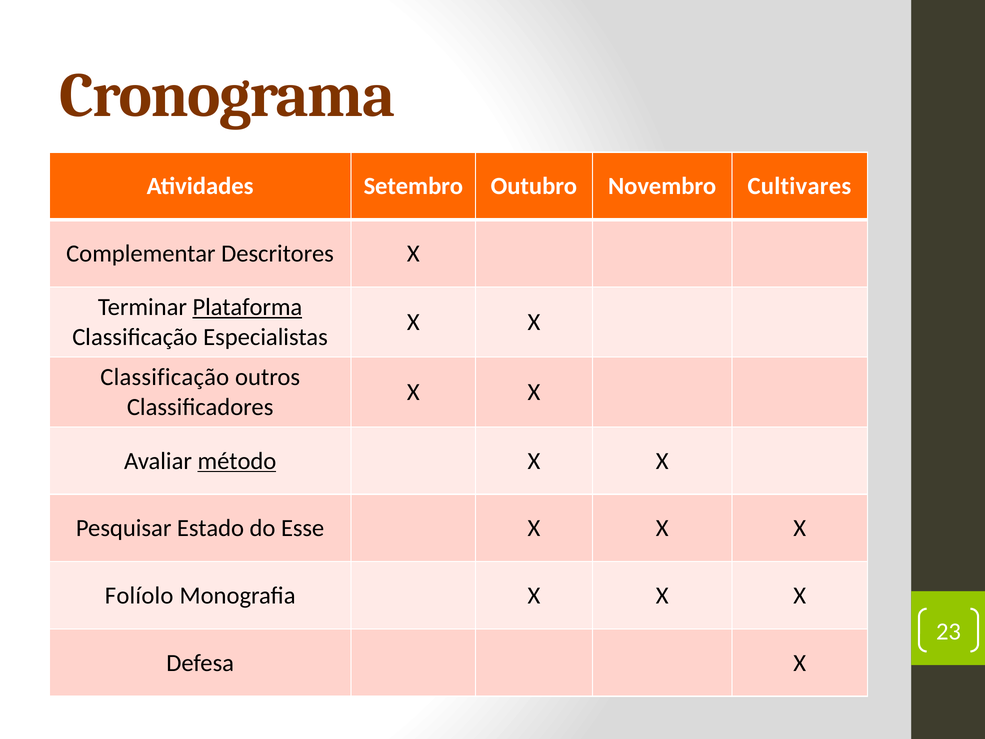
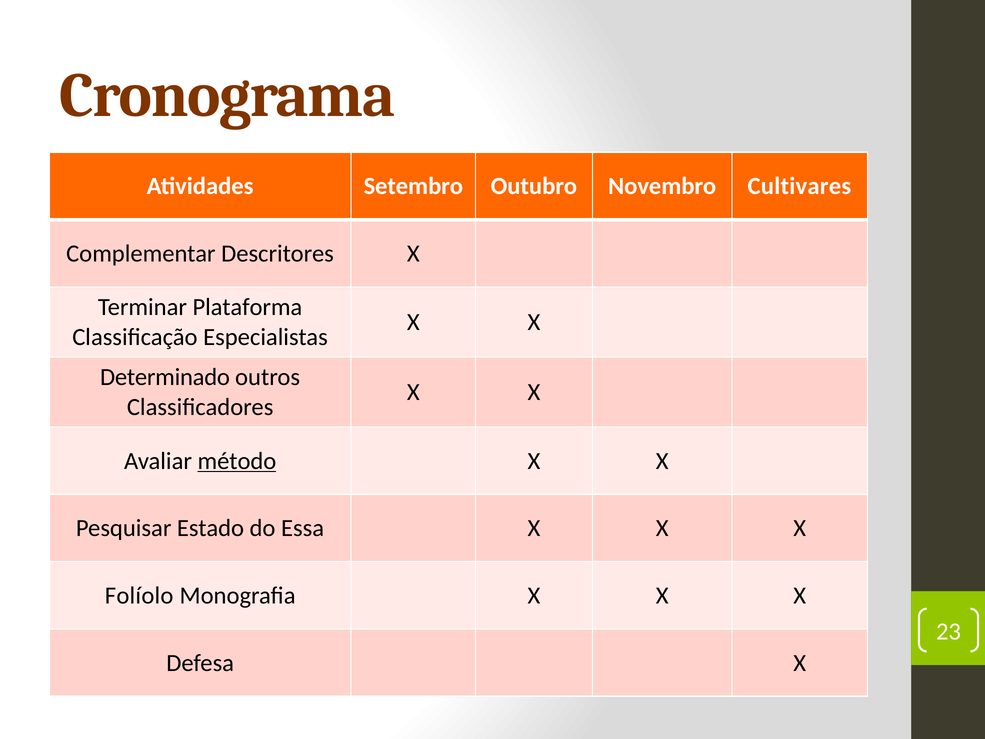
Plataforma underline: present -> none (247, 307)
Classificação: Classificação -> Determinado (165, 377)
Esse: Esse -> Essa (303, 528)
